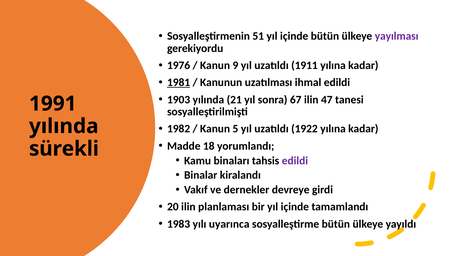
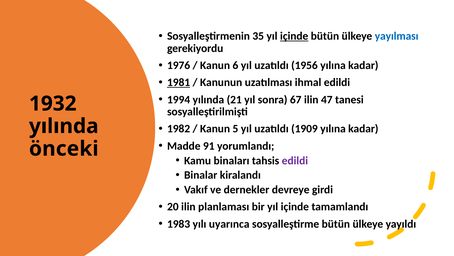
51: 51 -> 35 (258, 36)
içinde underline: none -> present (294, 36)
yayılması colour: purple -> blue (397, 36)
9: 9 -> 6 (235, 65)
1911: 1911 -> 1956 (304, 65)
1903: 1903 -> 1994 (179, 99)
1991: 1991 -> 1932 (53, 103)
1922: 1922 -> 1909 (304, 129)
18: 18 -> 91 (209, 146)
sürekli: sürekli -> önceki (64, 148)
